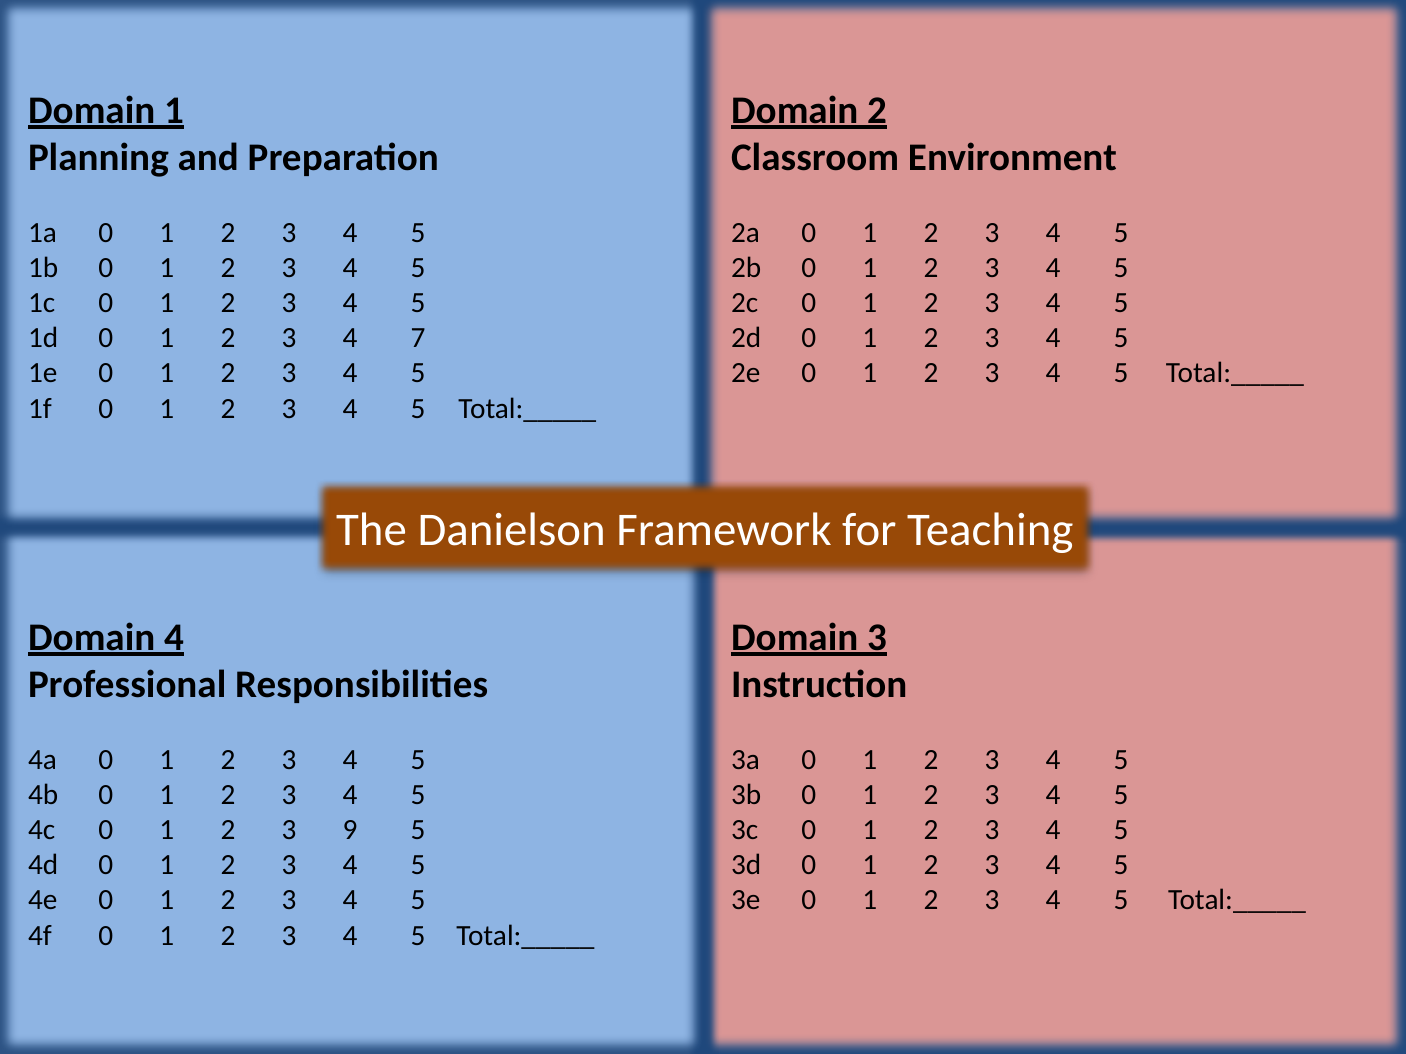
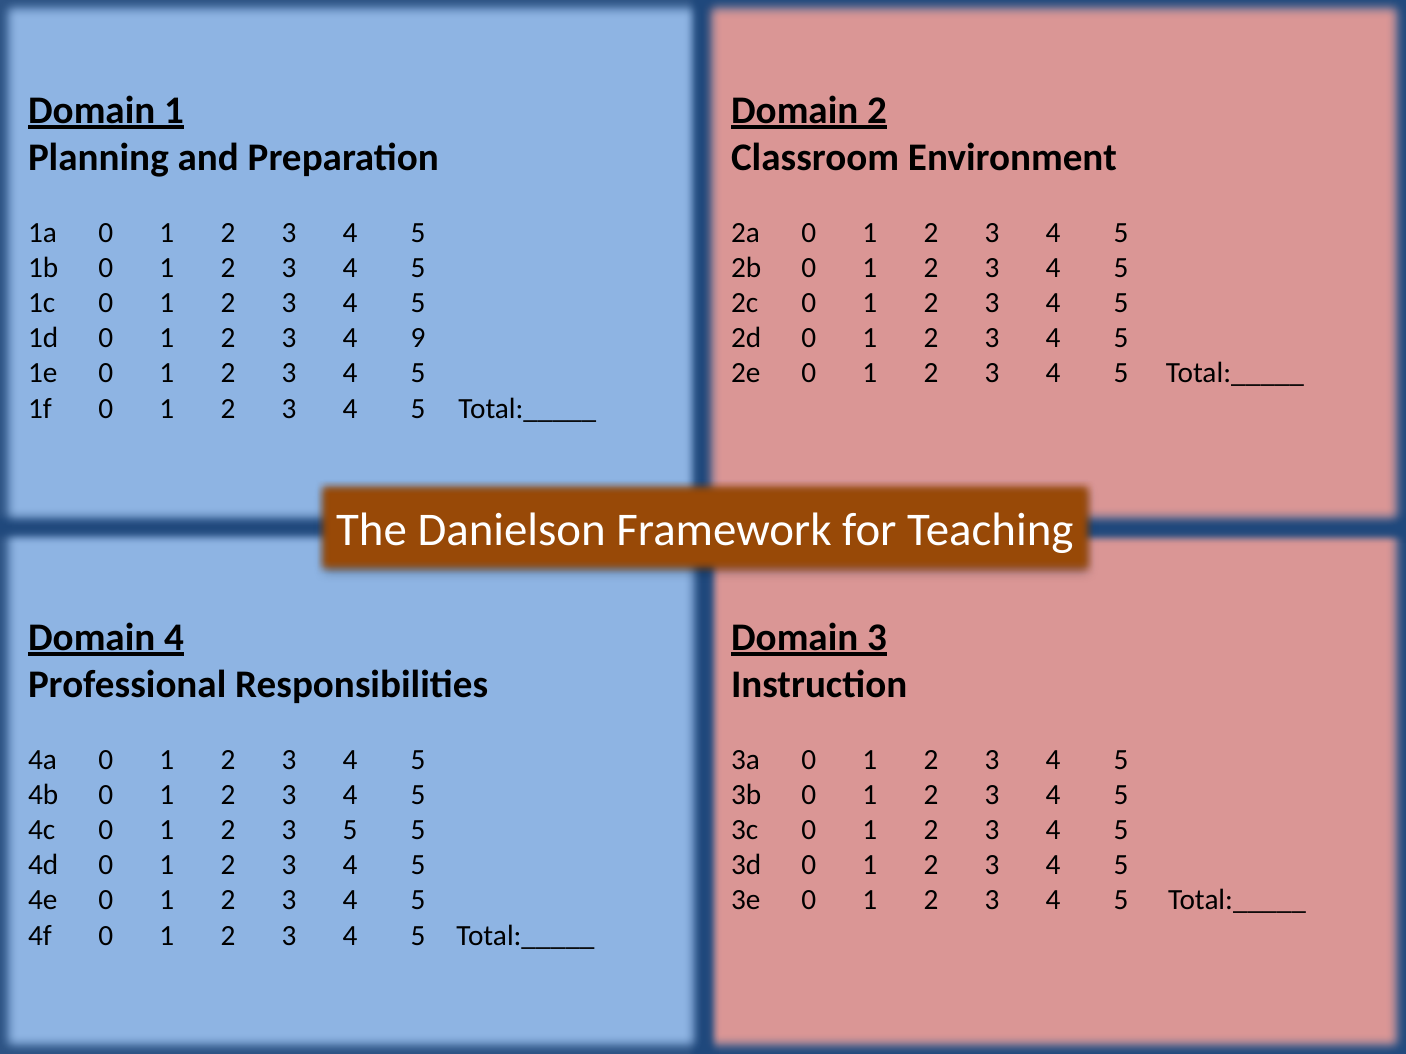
7: 7 -> 9 (418, 338)
3 9: 9 -> 5 (350, 830)
